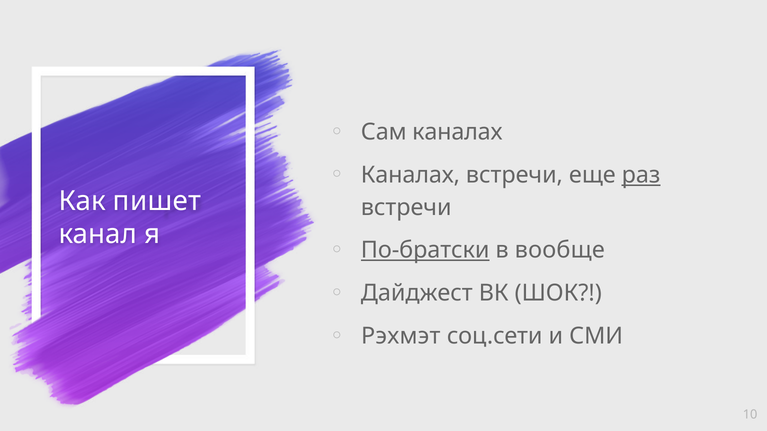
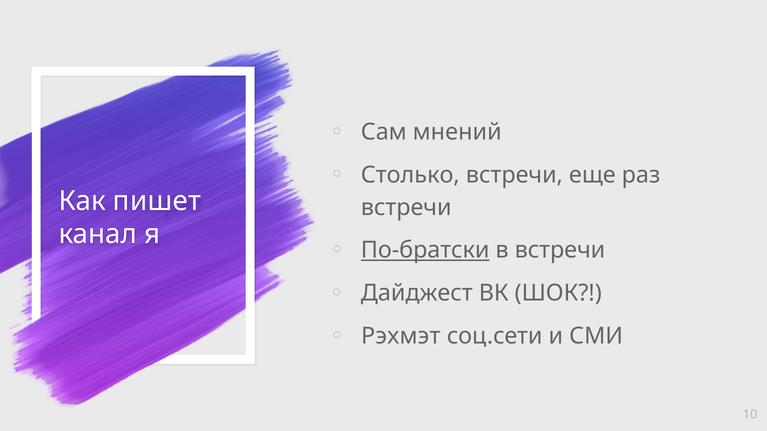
Сам каналах: каналах -> мнений (457, 132)
Каналах: Каналах -> Столько (410, 175)
раз underline: present -> none (641, 175)
в вообще: вообще -> встречи (560, 251)
